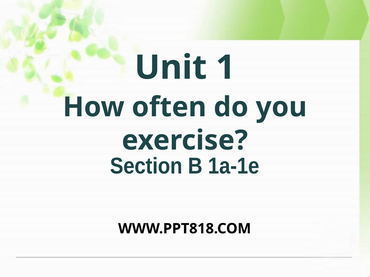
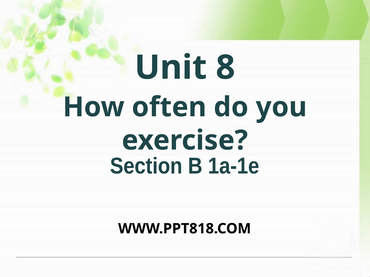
1: 1 -> 8 (225, 68)
